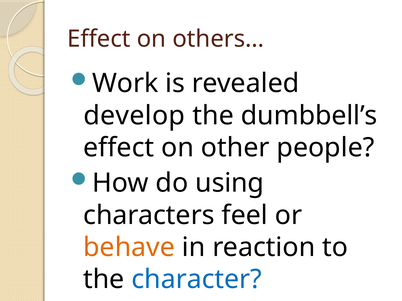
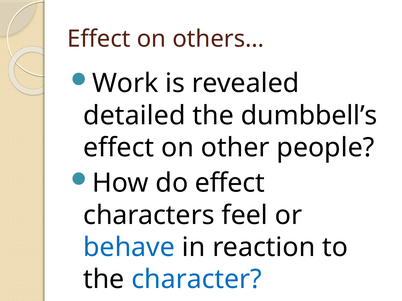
develop: develop -> detailed (134, 116)
do using: using -> effect (230, 183)
behave colour: orange -> blue (129, 248)
